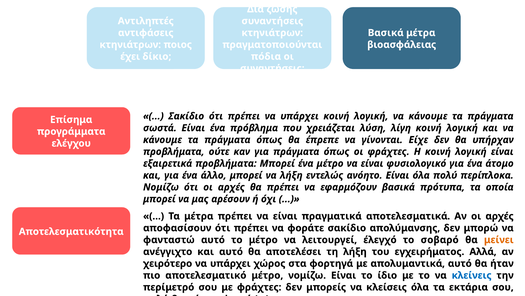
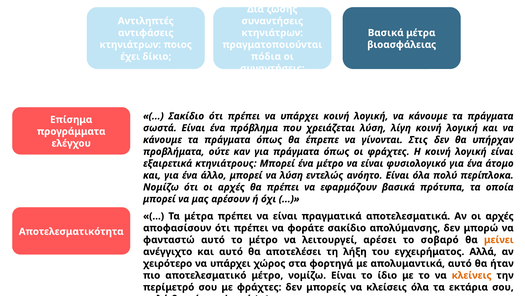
Είχε: Είχε -> Στις (418, 139)
εξαιρετικά προβλήματα: προβλήματα -> κτηνιάτρους (226, 163)
να λήξη: λήξη -> λύση (291, 175)
έλεγχό: έλεγχό -> αρέσει (380, 239)
κλείνεις colour: blue -> orange (472, 275)
